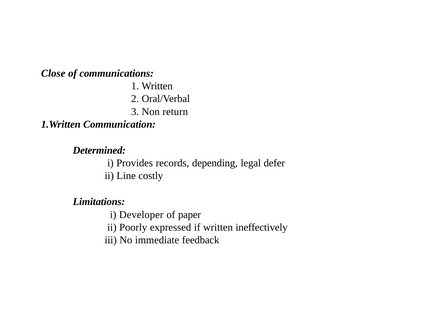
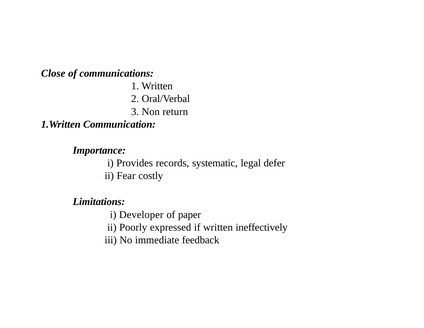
Determined: Determined -> Importance (99, 150)
depending: depending -> systematic (215, 163)
Line: Line -> Fear (126, 176)
